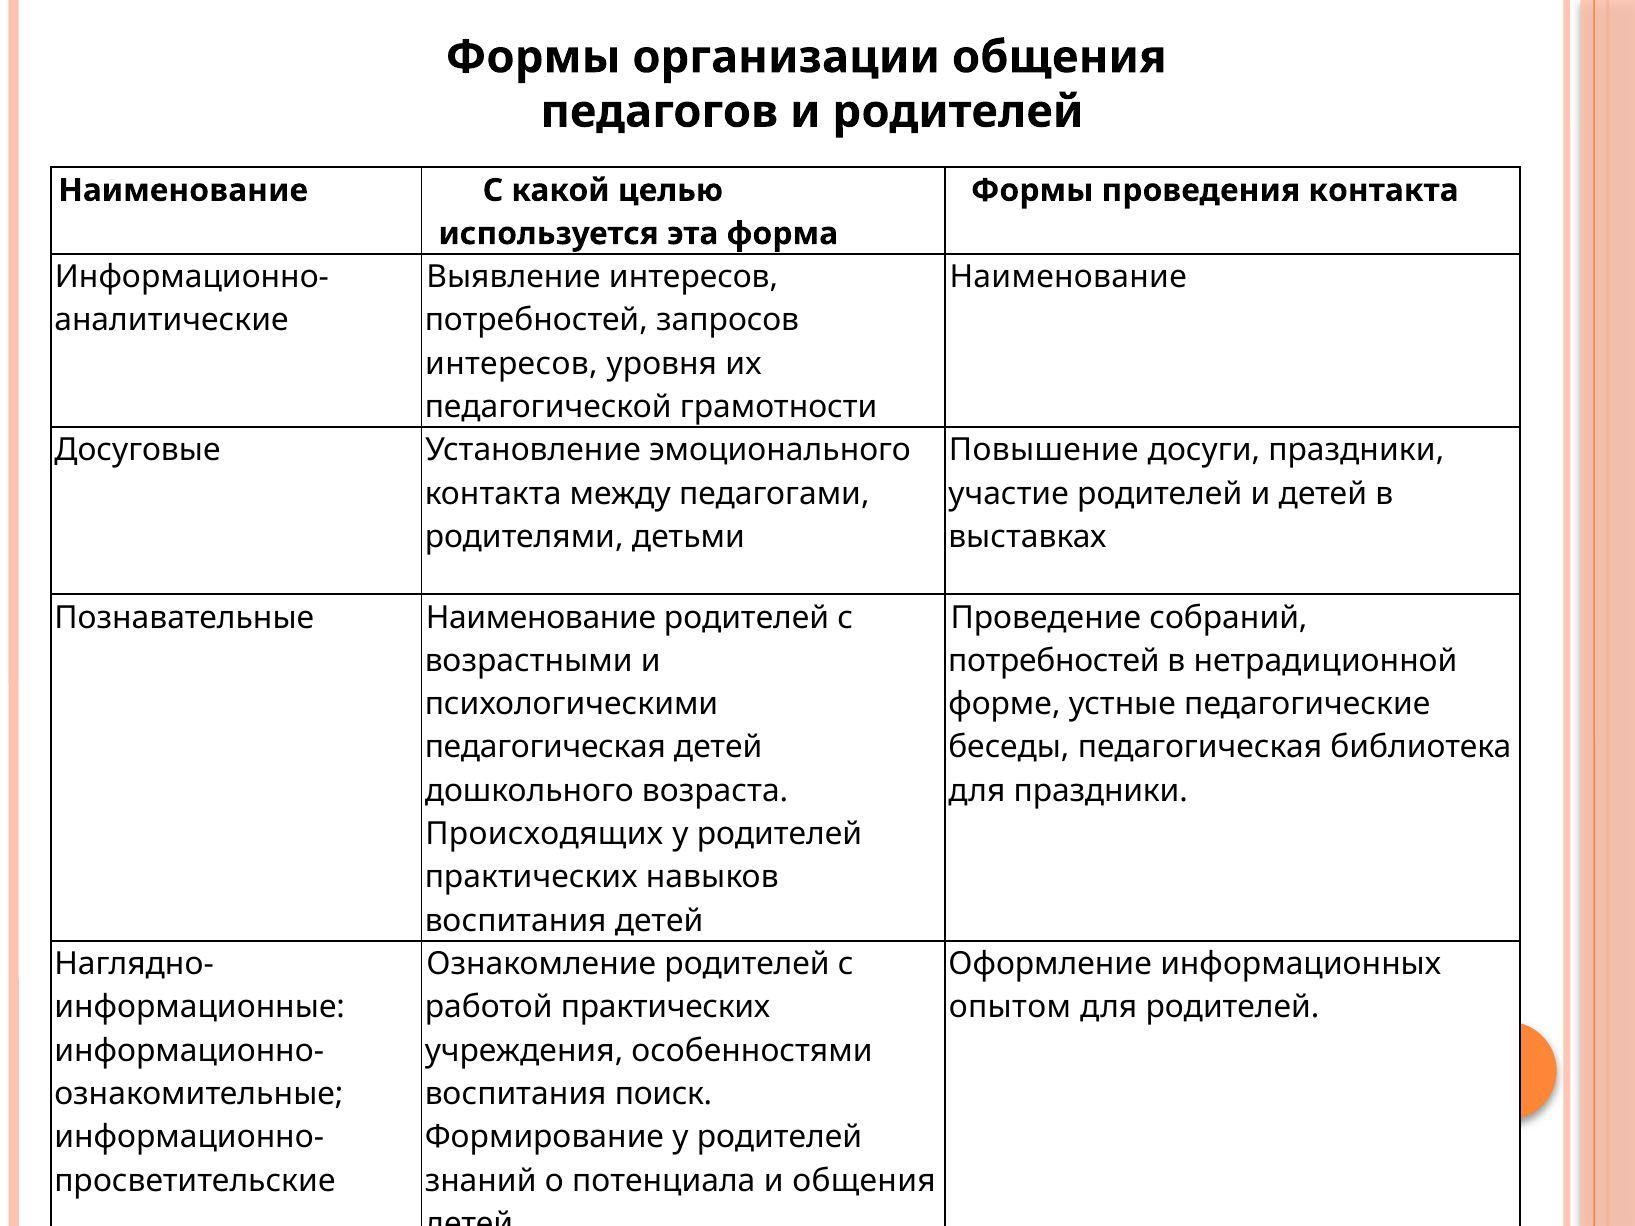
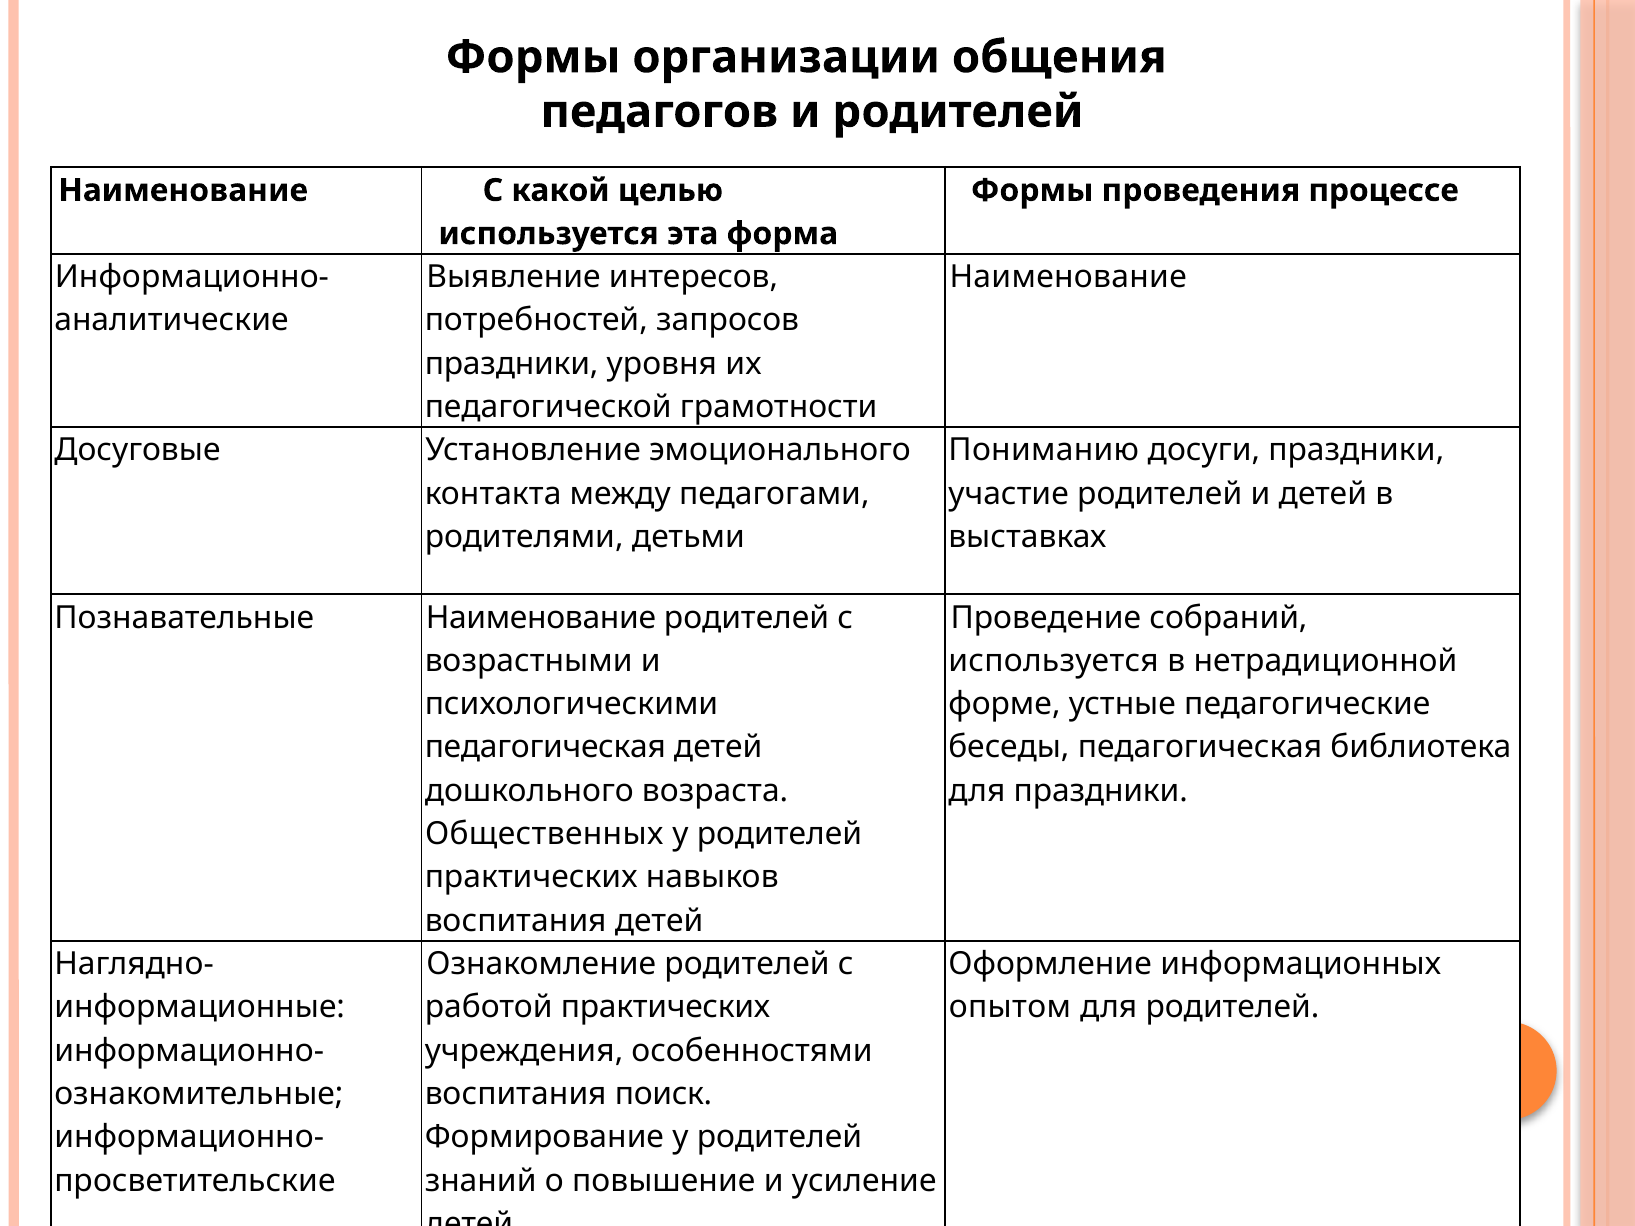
проведения контакта: контакта -> процессе (1384, 190)
интересов: интересов -> праздники (512, 364)
Повышение: Повышение -> Пониманию (1044, 451)
потребностей: потребностей -> используется (1054, 661)
Происходящих: Происходящих -> Общественных (544, 834)
потенциала: потенциала -> повышение (664, 1181)
и общения: общения -> усиление (864, 1181)
